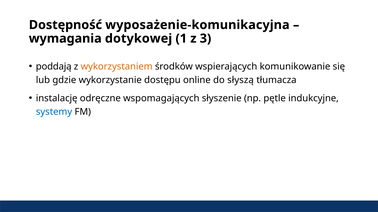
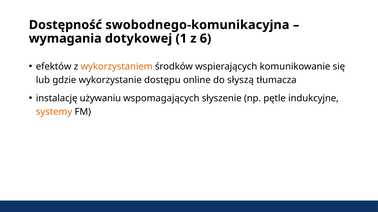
wyposażenie-komunikacyjna: wyposażenie-komunikacyjna -> swobodnego-komunikacyjna (197, 25)
3: 3 -> 6 (205, 39)
poddają: poddają -> efektów (54, 67)
odręczne: odręczne -> używaniu (100, 99)
systemy colour: blue -> orange (54, 112)
